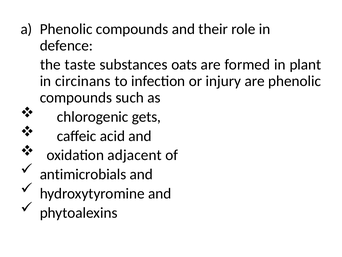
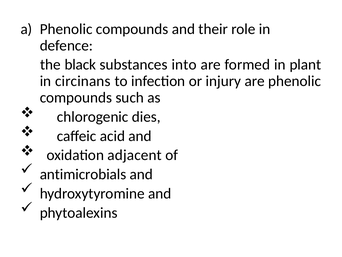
taste: taste -> black (80, 65)
oats: oats -> into (184, 65)
gets: gets -> dies (146, 117)
